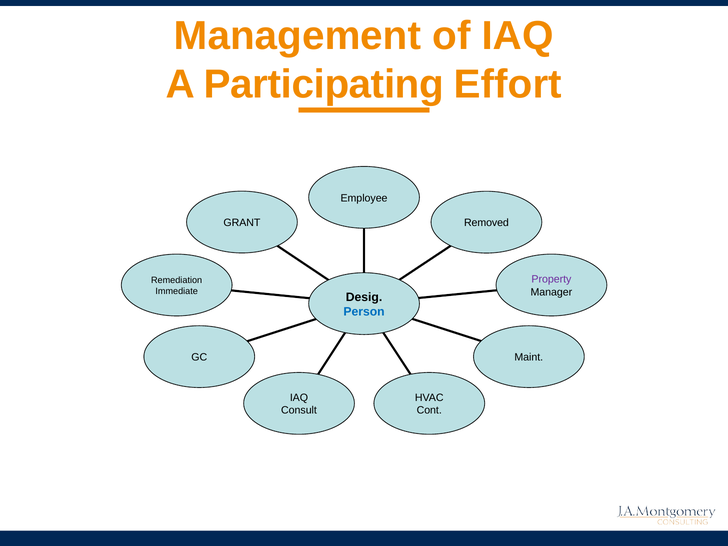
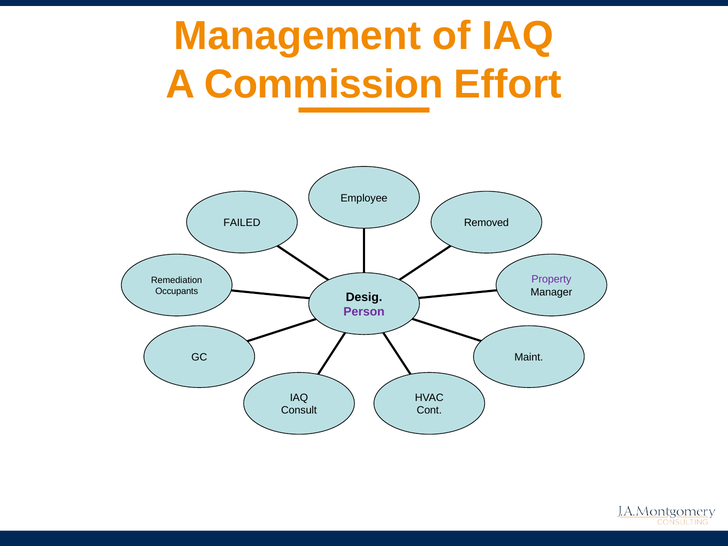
Participating: Participating -> Commission (324, 84)
GRANT: GRANT -> FAILED (242, 223)
Immediate: Immediate -> Occupants (177, 291)
Person colour: blue -> purple (364, 312)
